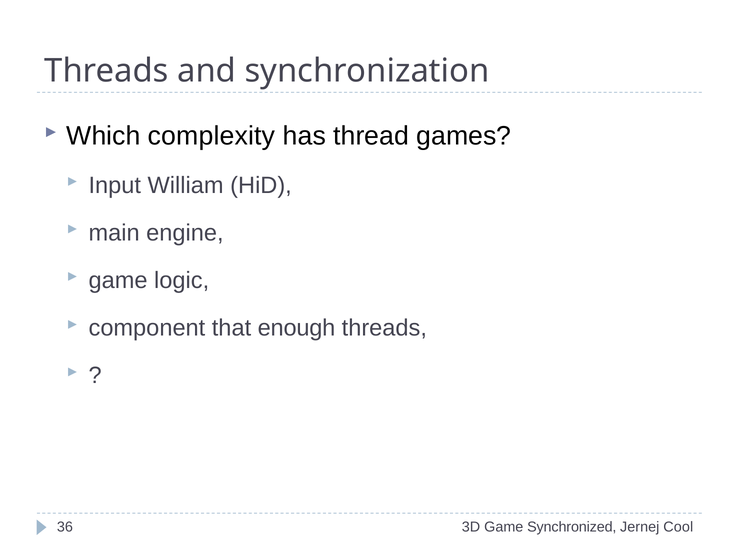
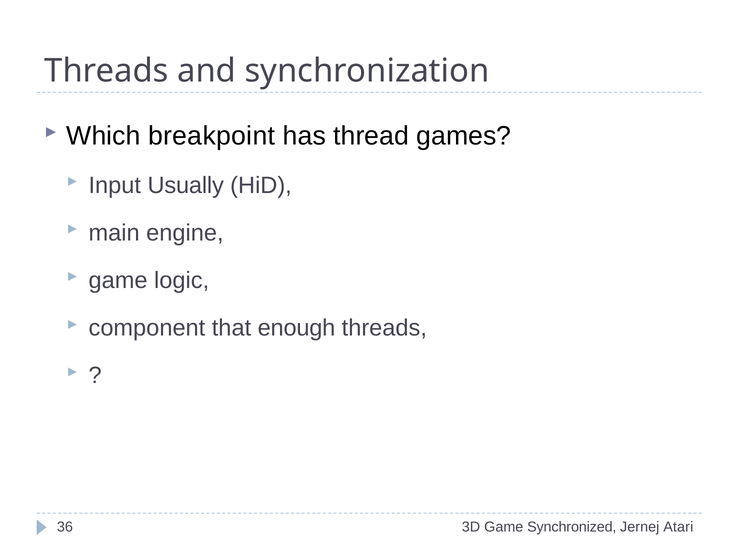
complexity: complexity -> breakpoint (212, 136)
William: William -> Usually (186, 185)
Cool: Cool -> Atari (678, 527)
